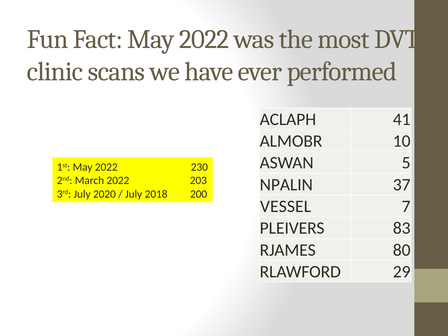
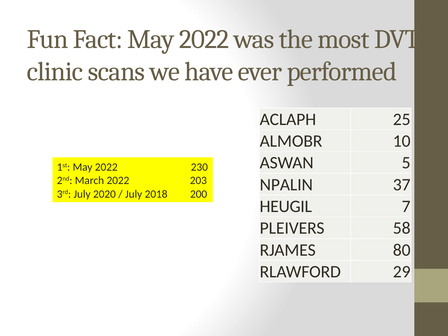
41: 41 -> 25 (402, 119)
VESSEL: VESSEL -> HEUGIL (286, 206)
83: 83 -> 58 (402, 228)
